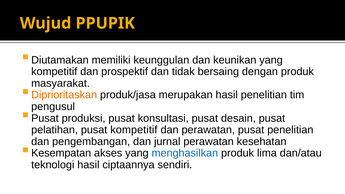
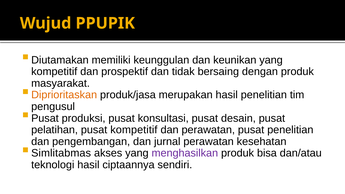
Kesempatan: Kesempatan -> Simlitabmas (61, 153)
menghasilkan colour: blue -> purple (185, 153)
lima: lima -> bisa (267, 153)
